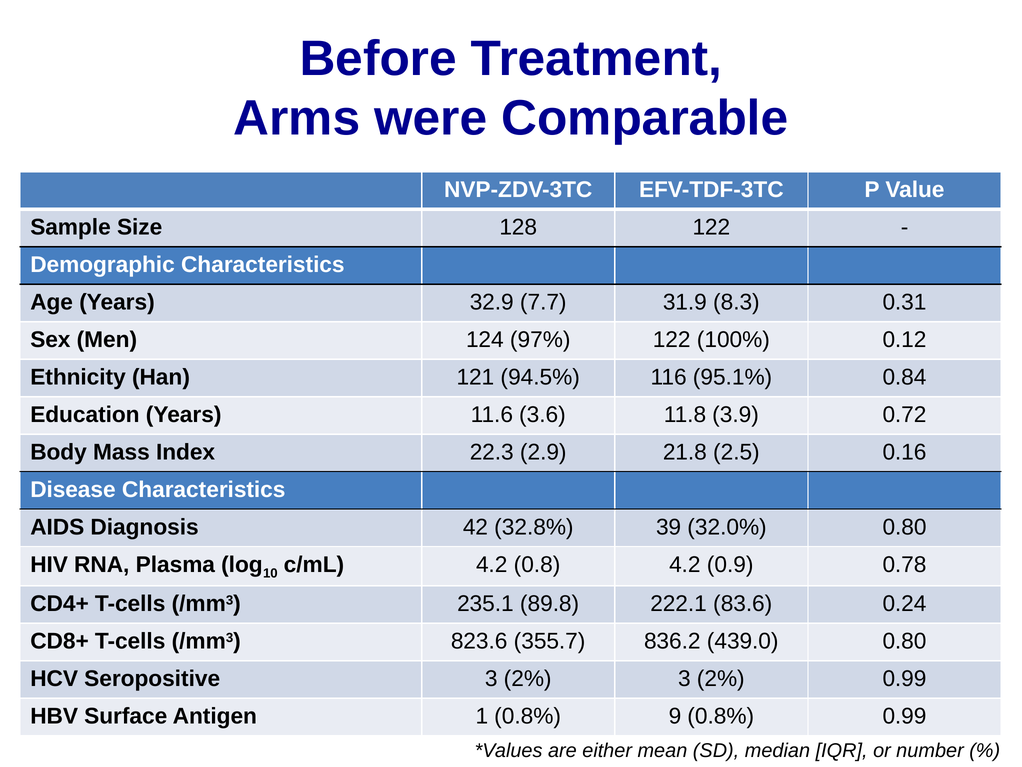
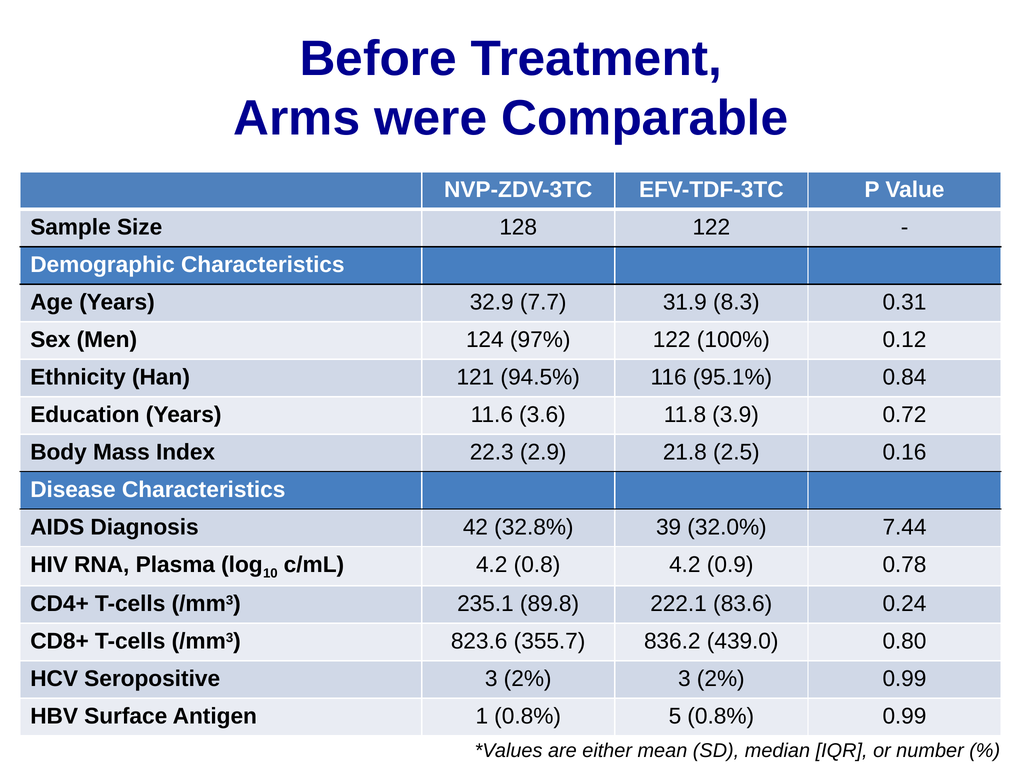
32.0% 0.80: 0.80 -> 7.44 (905, 527)
9: 9 -> 5 (675, 716)
